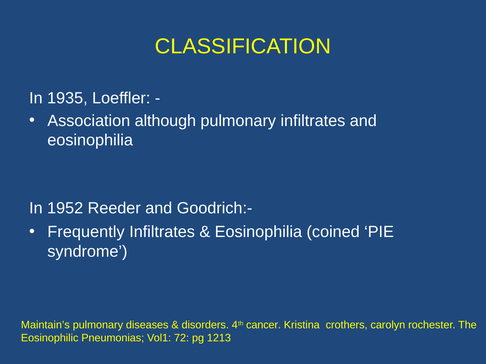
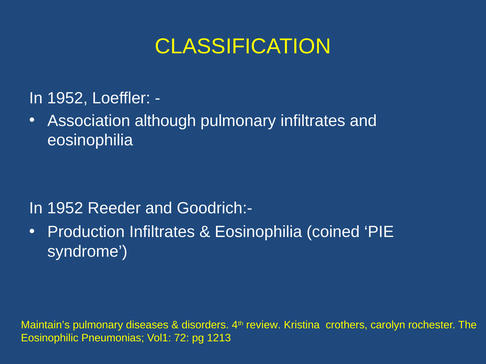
1935: 1935 -> 1952 (67, 98)
Frequently: Frequently -> Production (86, 232)
cancer: cancer -> review (263, 326)
